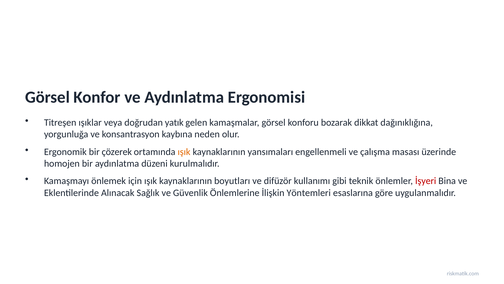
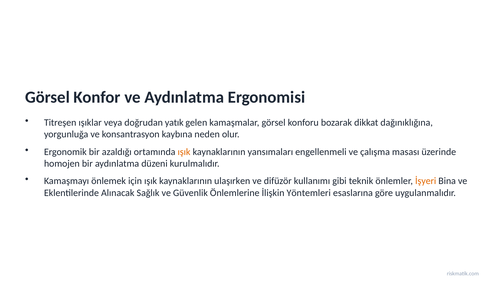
çözerek: çözerek -> azaldığı (117, 152)
boyutları: boyutları -> ulaşırken (232, 181)
İşyeri colour: red -> orange (426, 181)
